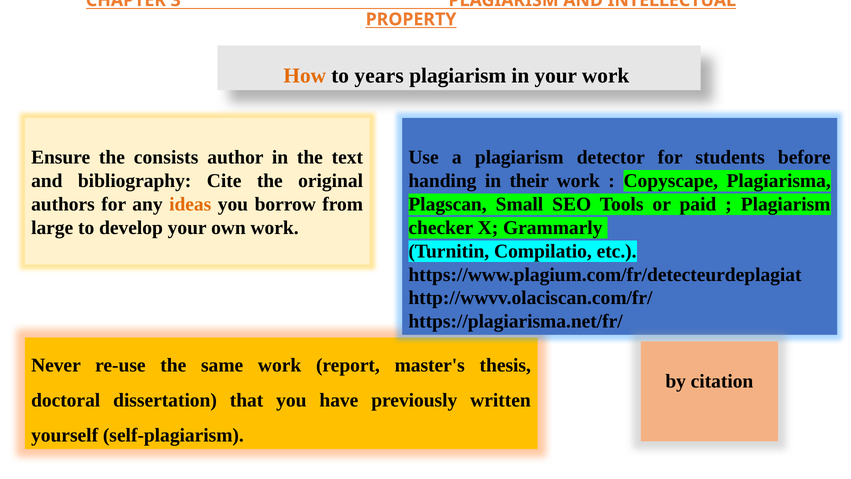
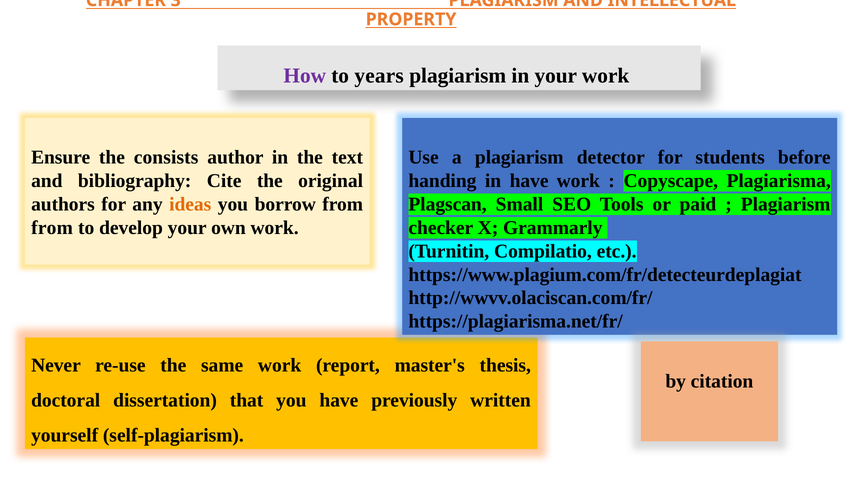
How colour: orange -> purple (305, 76)
in their: their -> have (529, 181)
large: large -> from (52, 228)
